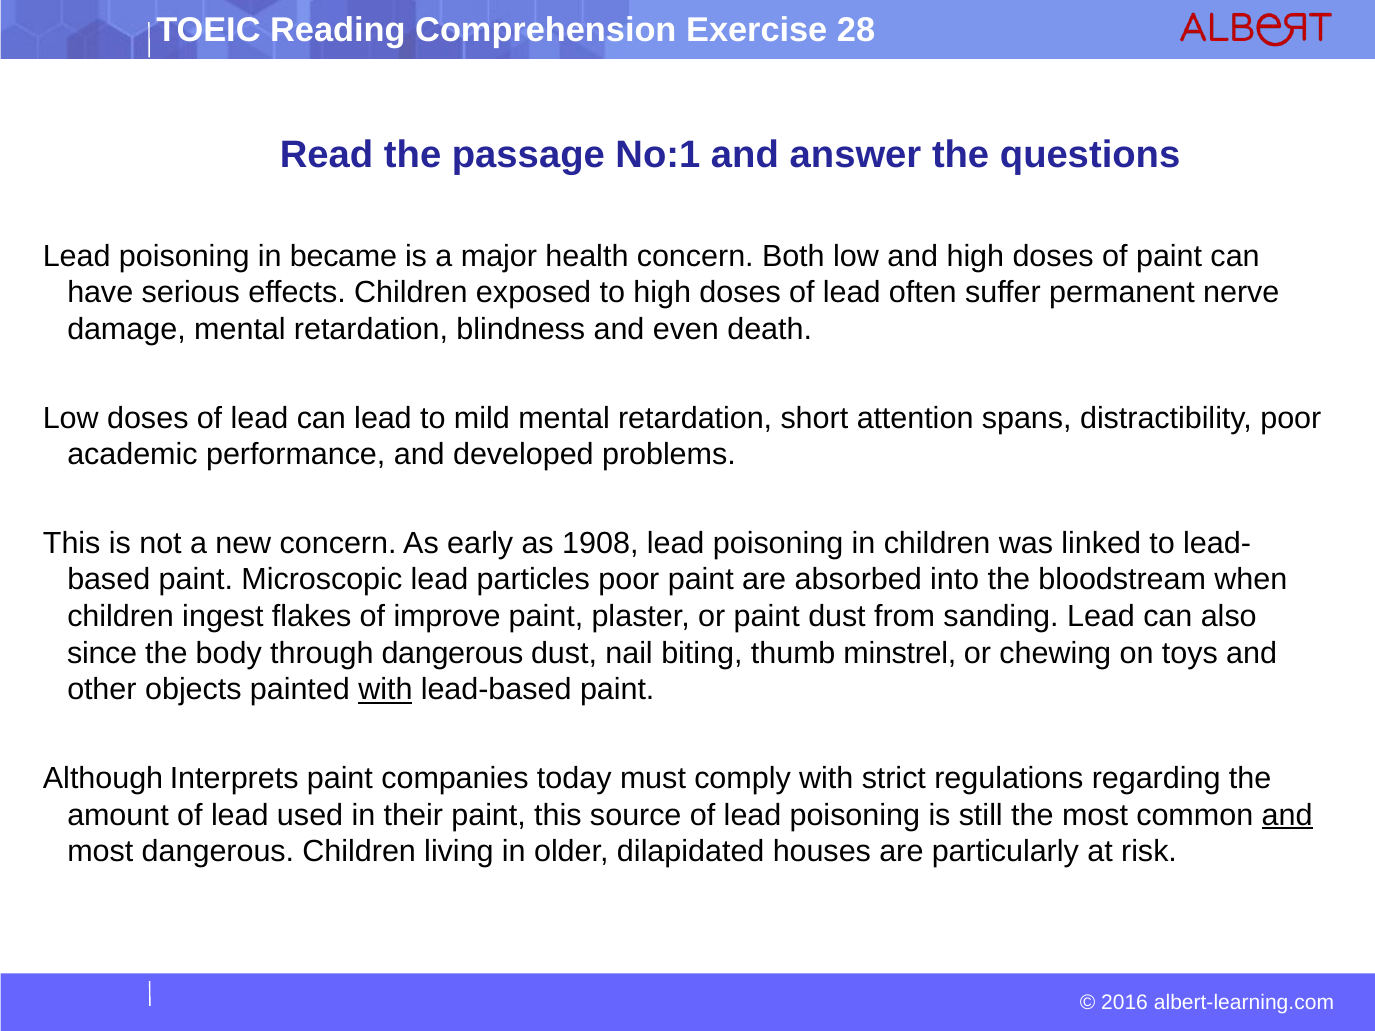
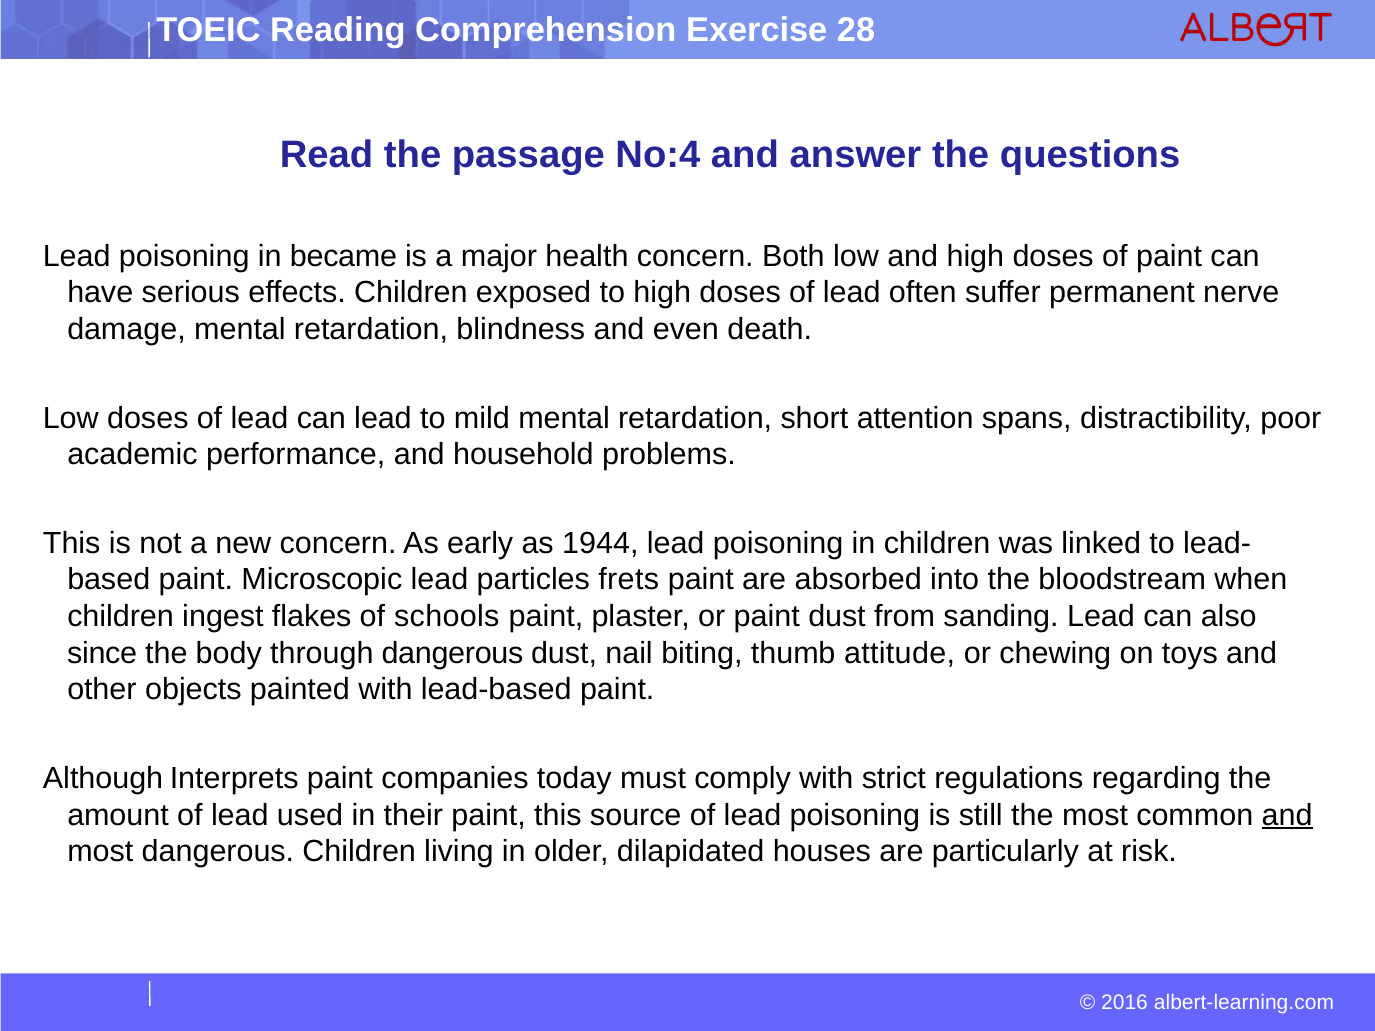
No:1: No:1 -> No:4 (658, 154)
developed: developed -> household (523, 455)
1908: 1908 -> 1944 (600, 543)
particles poor: poor -> frets (629, 580)
improve: improve -> schools (447, 617)
minstrel: minstrel -> attitude (900, 653)
with underline: present -> none (385, 690)
